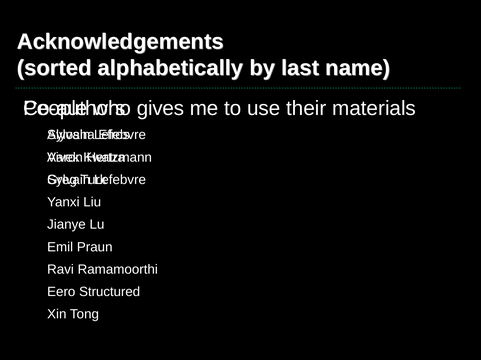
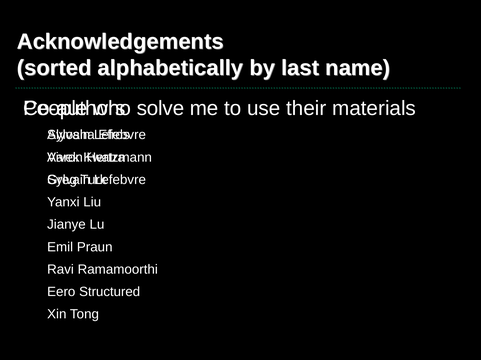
gives: gives -> solve (161, 109)
